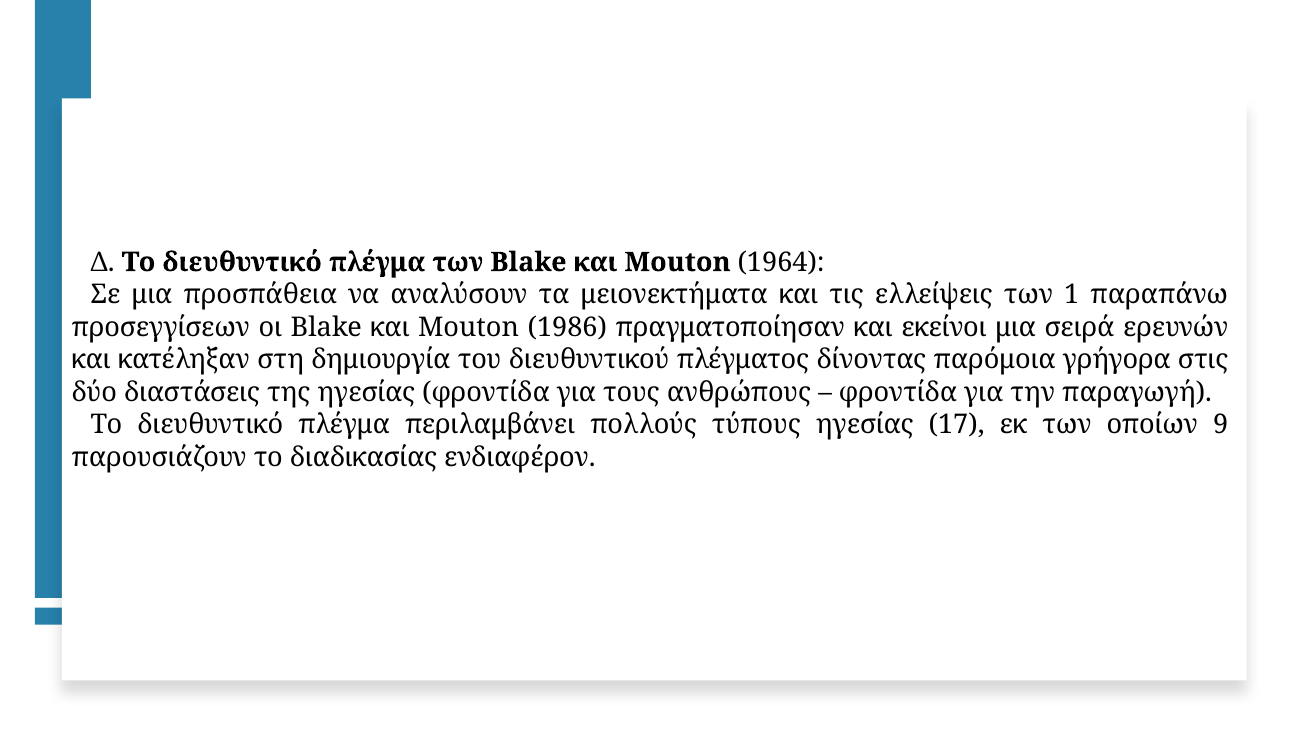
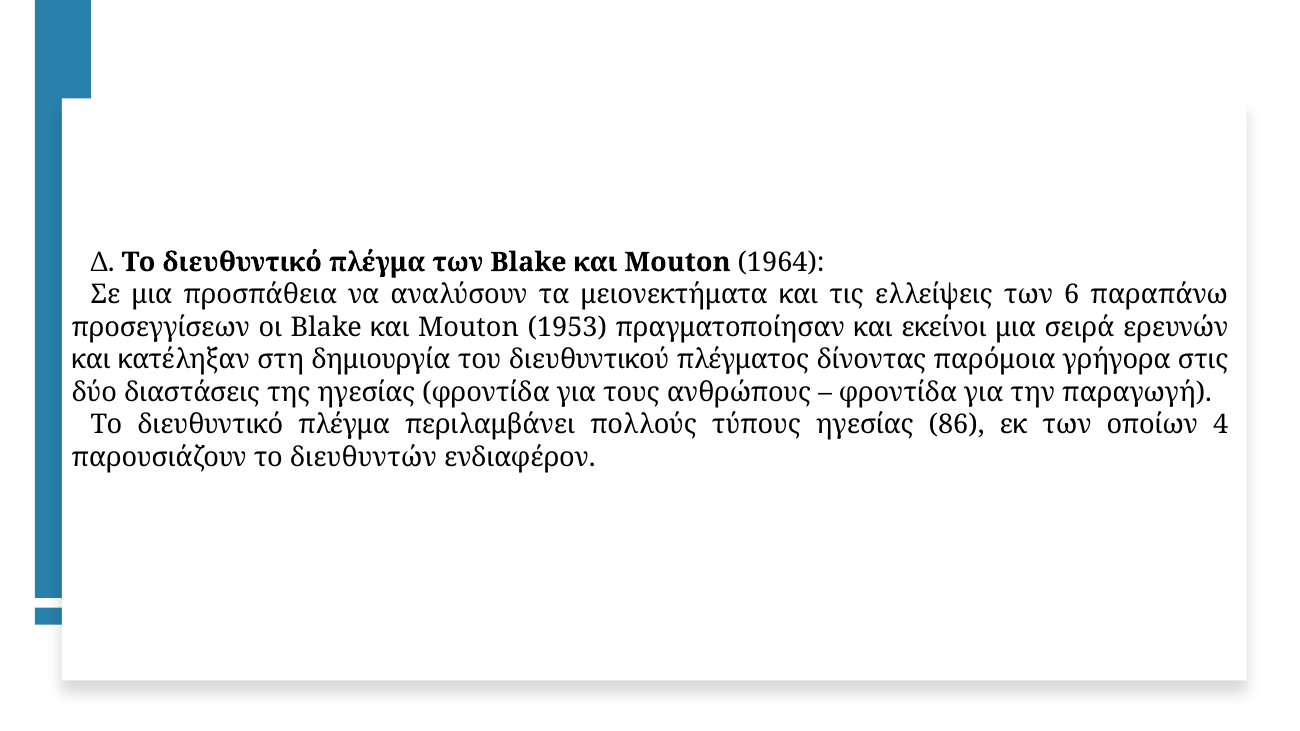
1: 1 -> 6 (1072, 295)
1986: 1986 -> 1953 (567, 327)
17: 17 -> 86 (957, 425)
9: 9 -> 4 (1221, 425)
διαδικασίας: διαδικασίας -> διευθυντών (363, 457)
